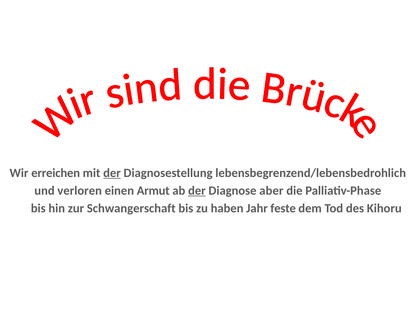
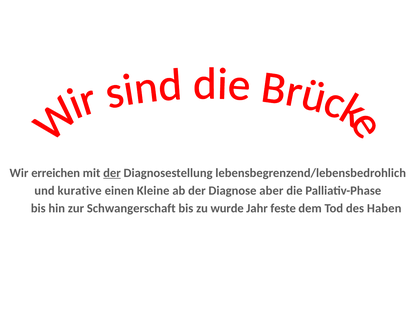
verloren: verloren -> kurative (80, 191)
Armut: Armut -> Kleine (153, 191)
der underline: present -> none (197, 191)
haben: haben -> wurde (227, 208)
Kihoru: Kihoru -> Haben (384, 208)
